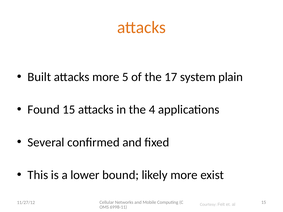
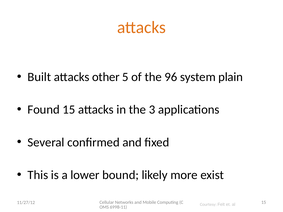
attacks more: more -> other (106, 77)
17: 17 -> 96 (171, 77)
4: 4 -> 3 (152, 110)
